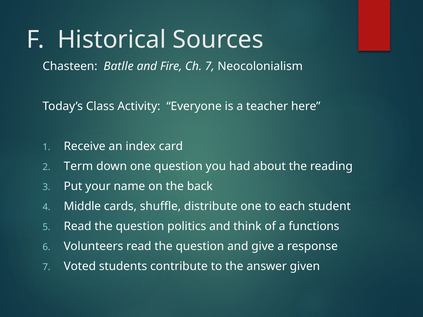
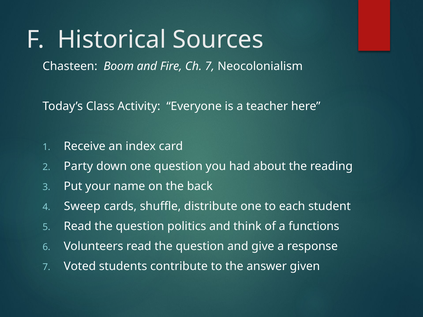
Batlle: Batlle -> Boom (119, 66)
Term: Term -> Party (78, 166)
Middle: Middle -> Sweep (82, 206)
